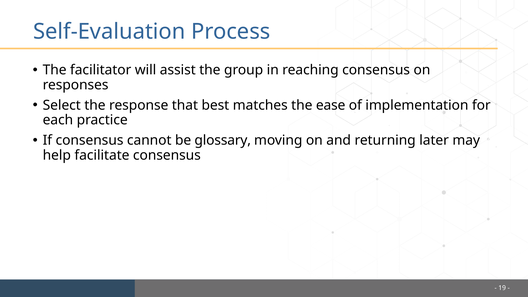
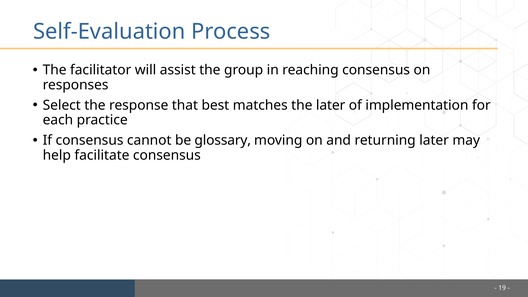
the ease: ease -> later (331, 105)
